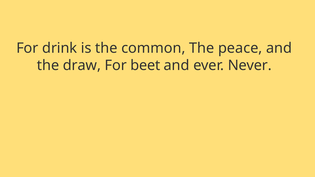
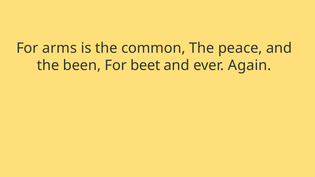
drink: drink -> arms (60, 48)
draw: draw -> been (82, 65)
Never: Never -> Again (250, 65)
